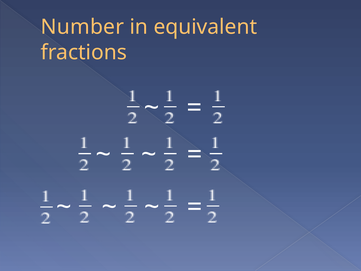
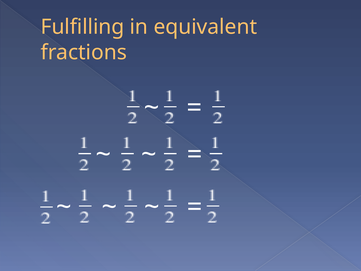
Number: Number -> Fulfilling (82, 27)
